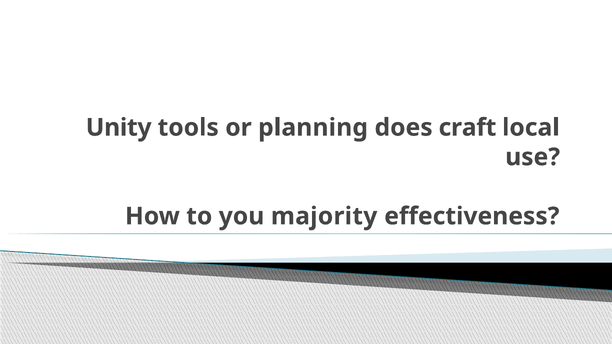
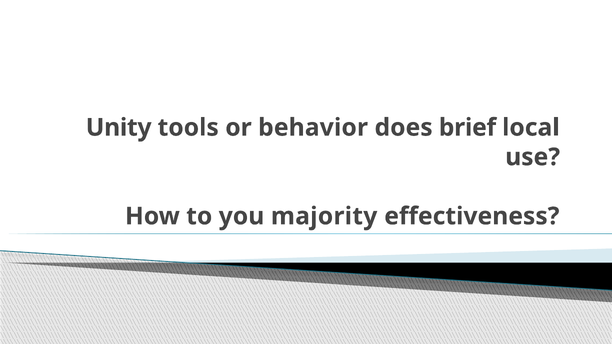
planning: planning -> behavior (313, 128)
craft: craft -> brief (467, 128)
